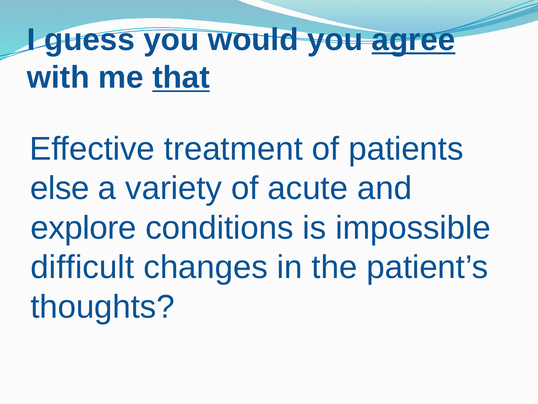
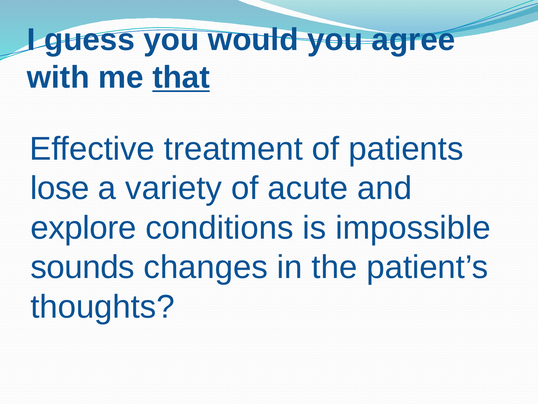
agree underline: present -> none (413, 40)
else: else -> lose (60, 188)
difficult: difficult -> sounds (83, 267)
